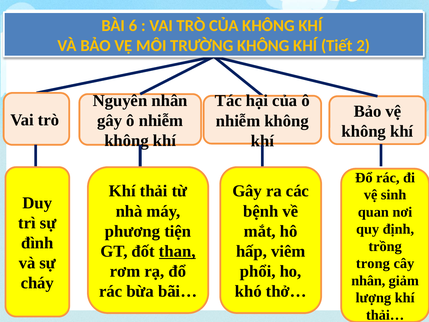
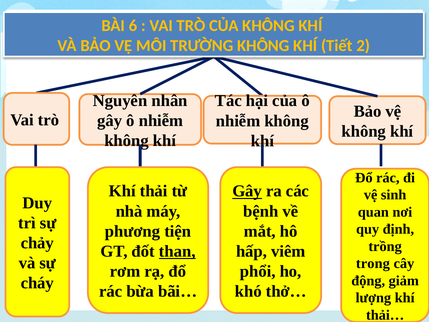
Gây underline: none -> present (247, 191)
đình: đình -> chảy (37, 243)
nhân: nhân -> động (368, 280)
